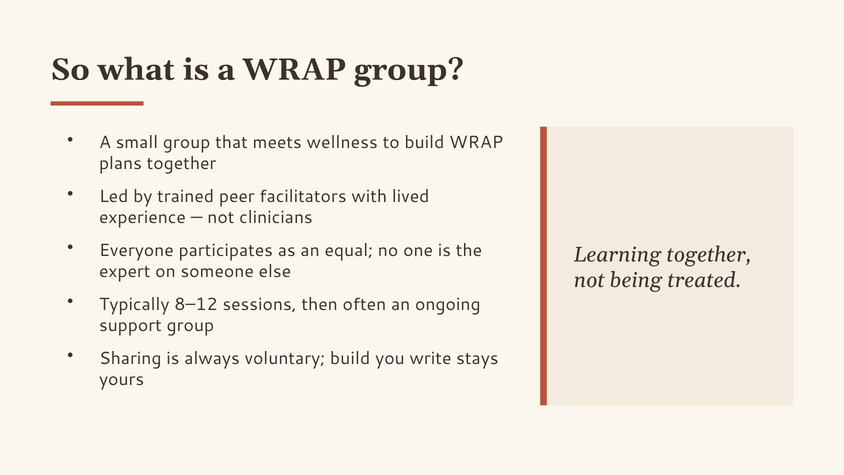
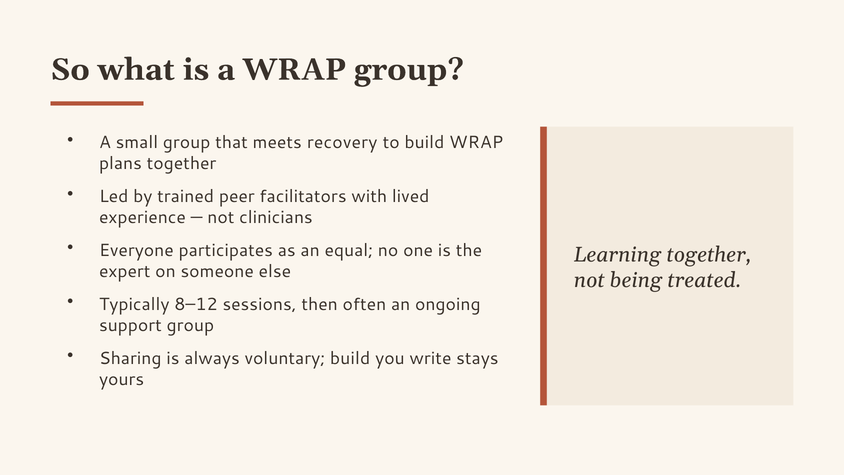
wellness: wellness -> recovery (342, 142)
